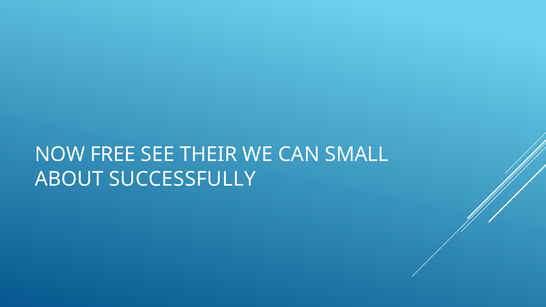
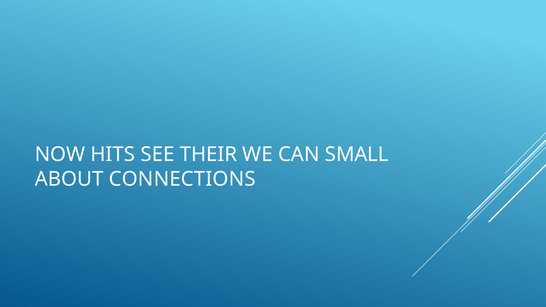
FREE: FREE -> HITS (113, 155)
SUCCESSFULLY: SUCCESSFULLY -> CONNECTIONS (182, 179)
